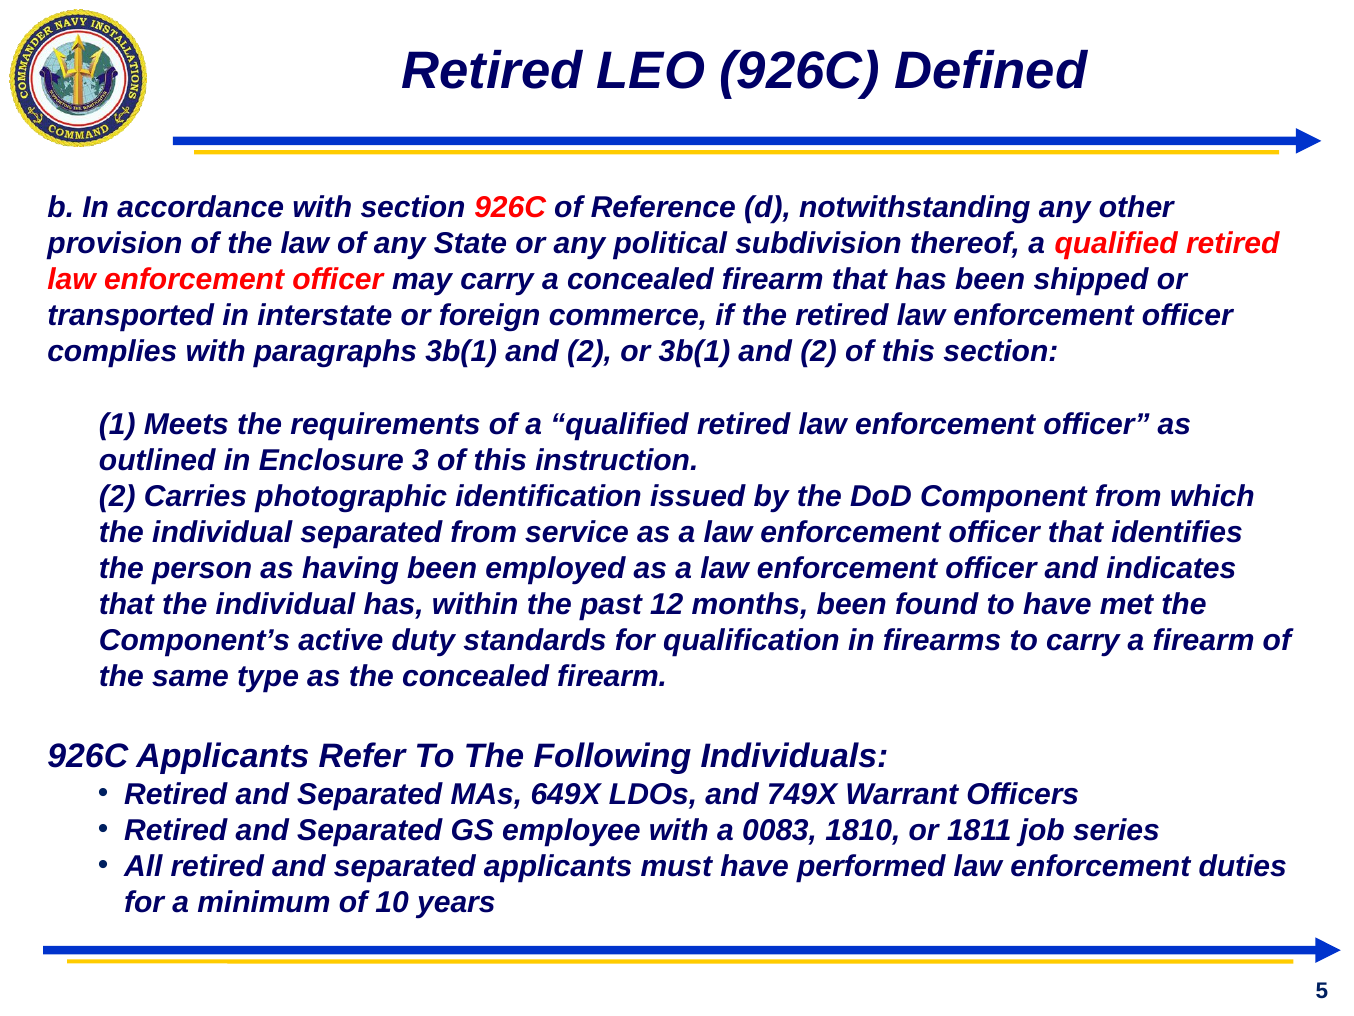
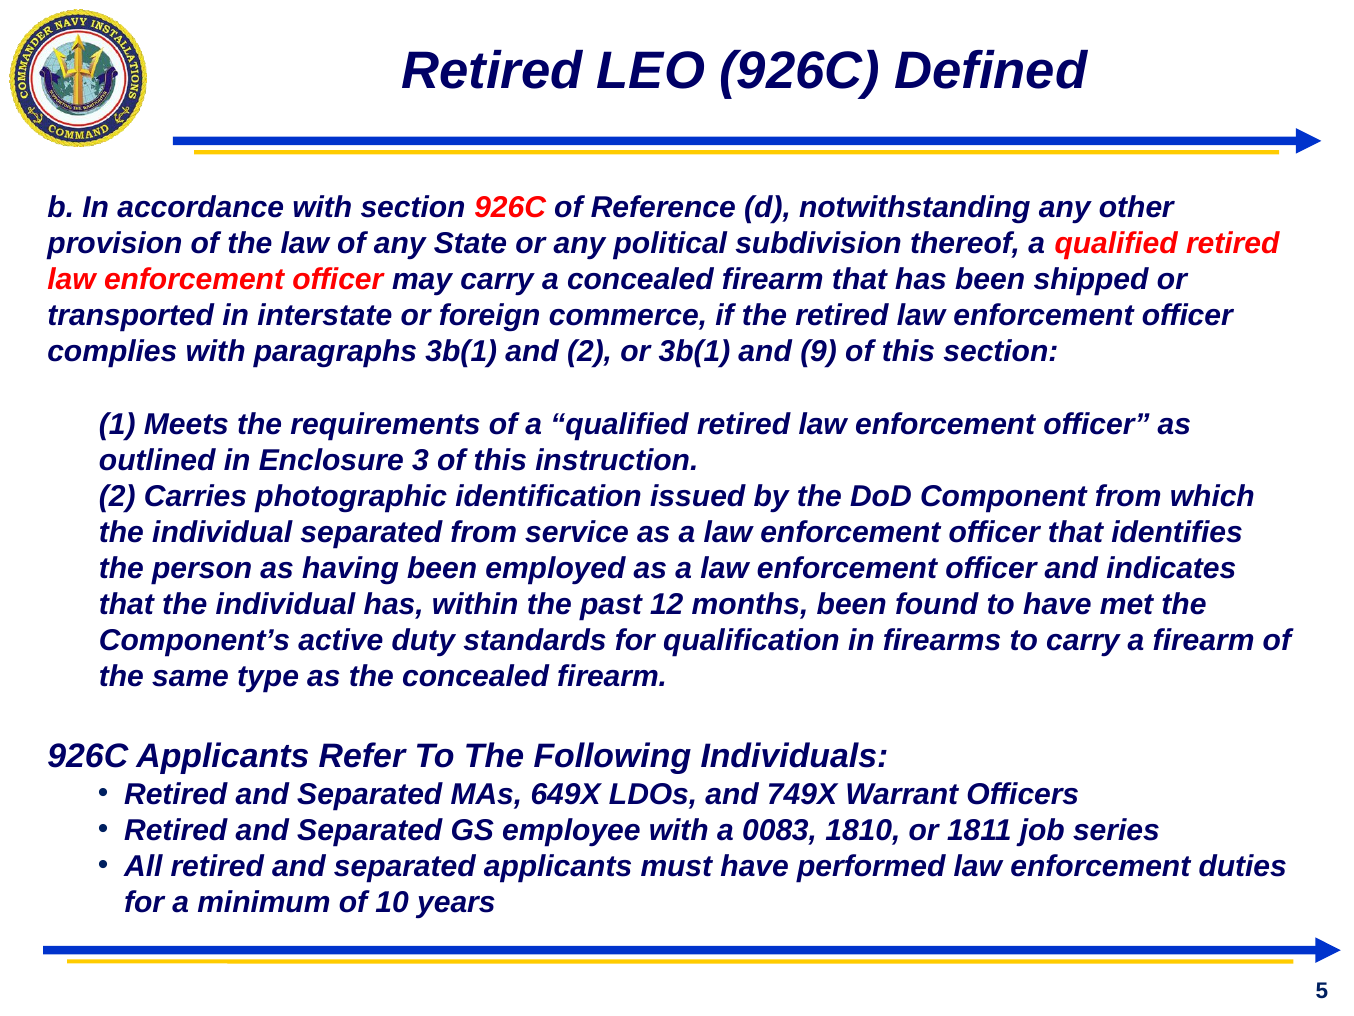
or 3b(1 and 2: 2 -> 9 (819, 352)
